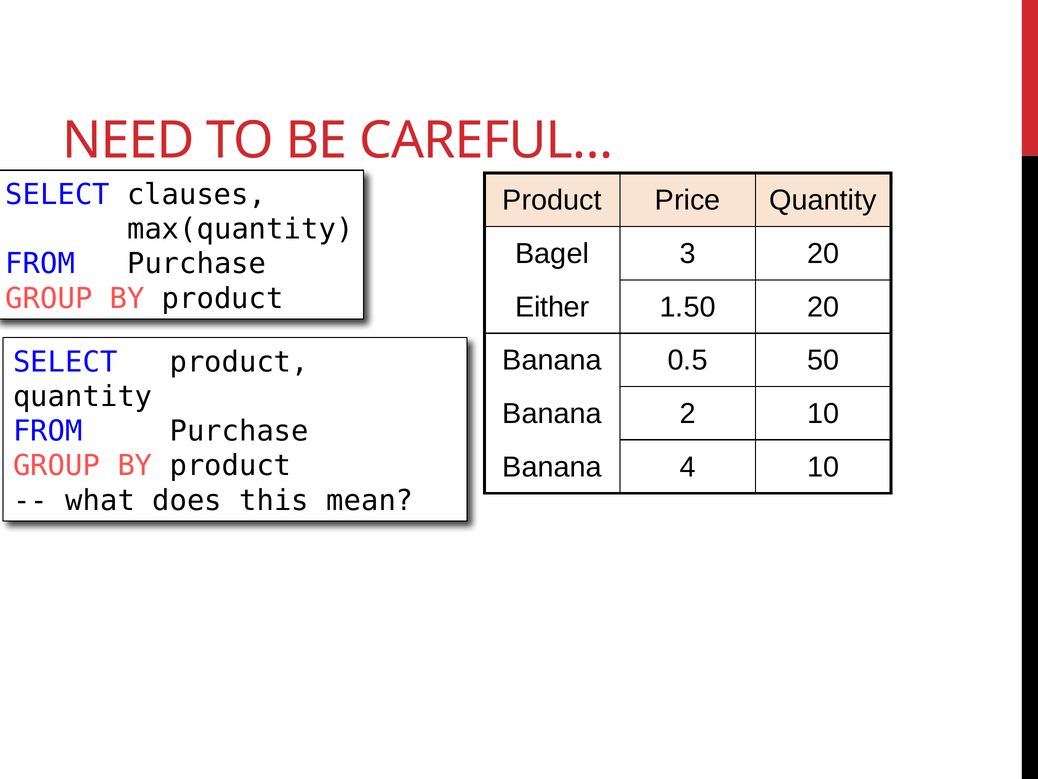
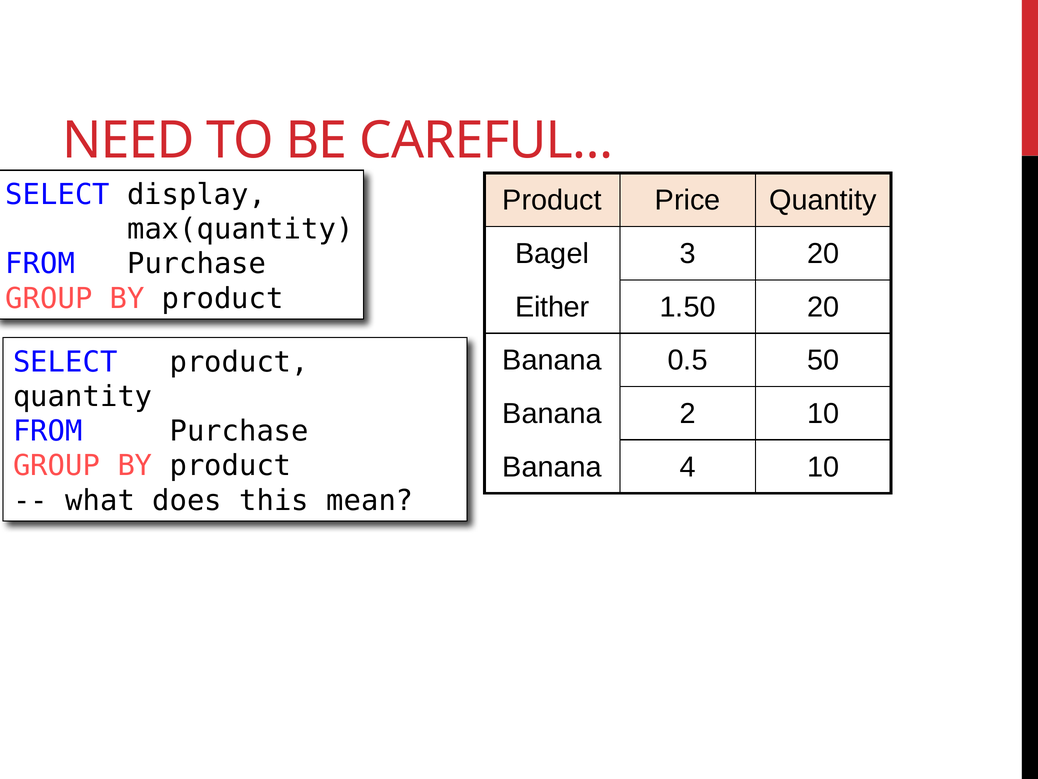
clauses: clauses -> display (197, 195)
